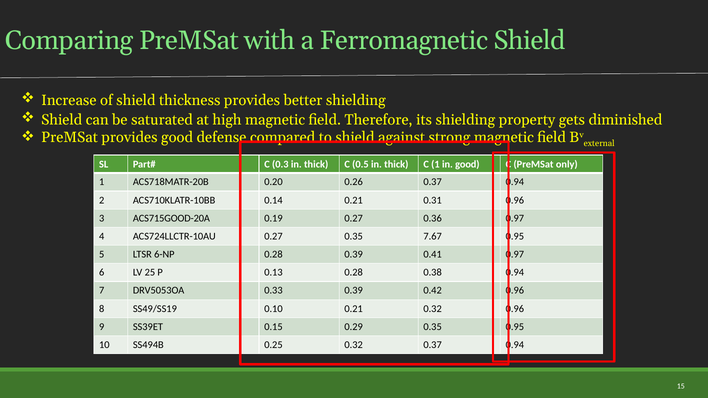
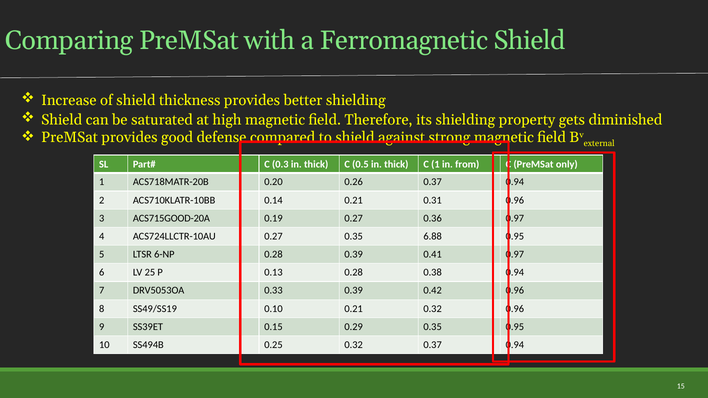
in good: good -> from (467, 164)
7.67: 7.67 -> 6.88 (433, 236)
